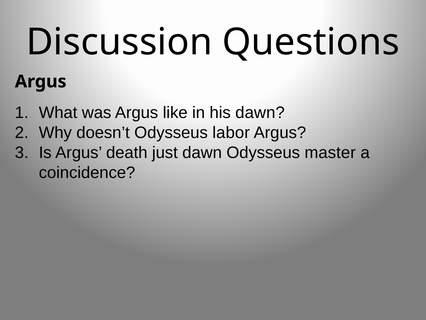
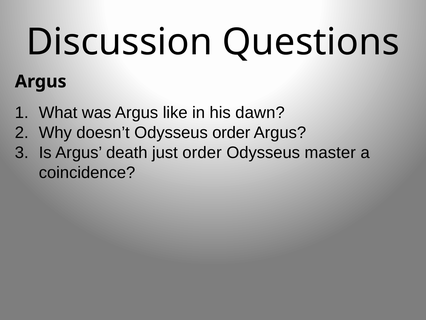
Odysseus labor: labor -> order (231, 132)
just dawn: dawn -> order (202, 152)
